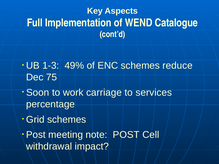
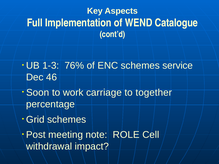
49%: 49% -> 76% (74, 66)
reduce: reduce -> service (178, 66)
75: 75 -> 46 (52, 77)
services: services -> together (154, 93)
note POST: POST -> ROLE (126, 135)
